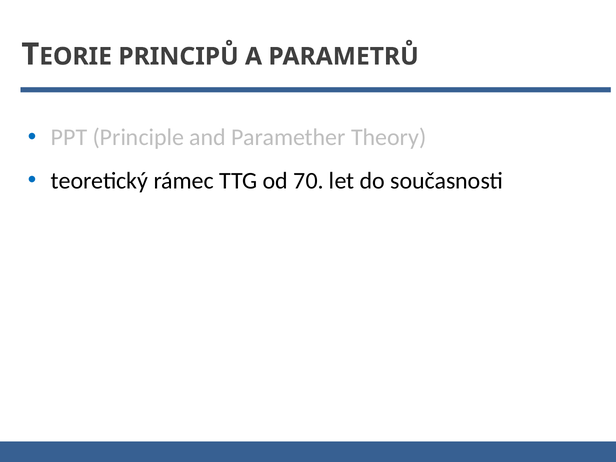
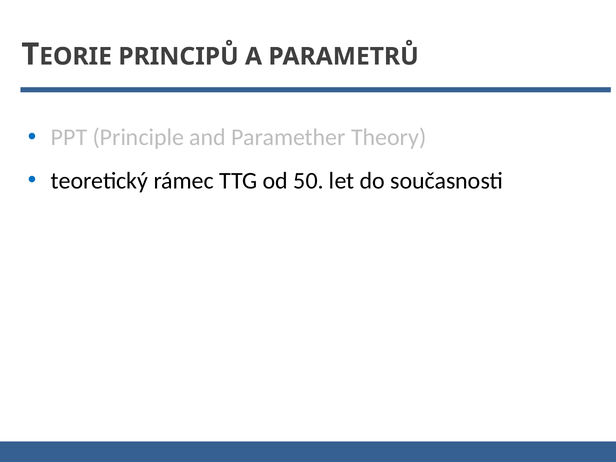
70: 70 -> 50 (309, 181)
